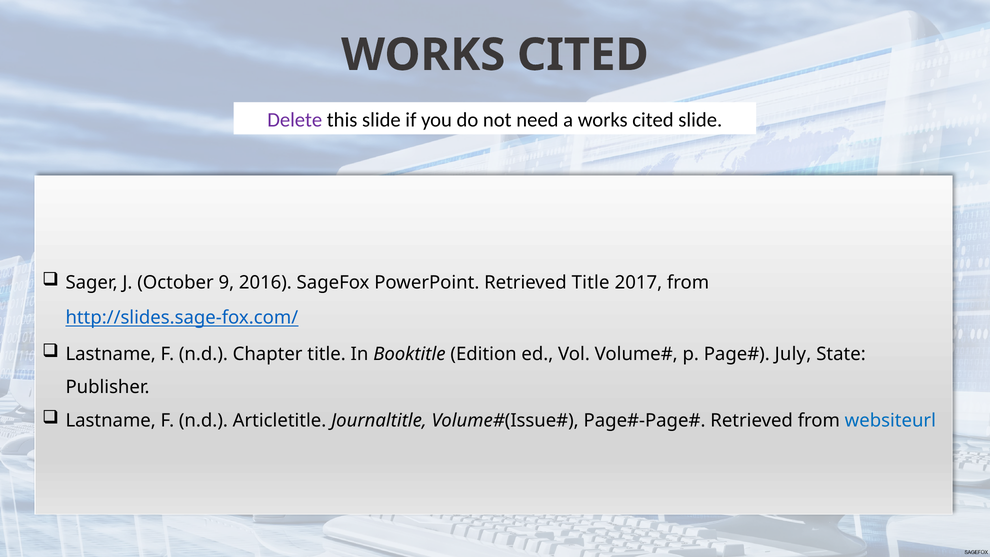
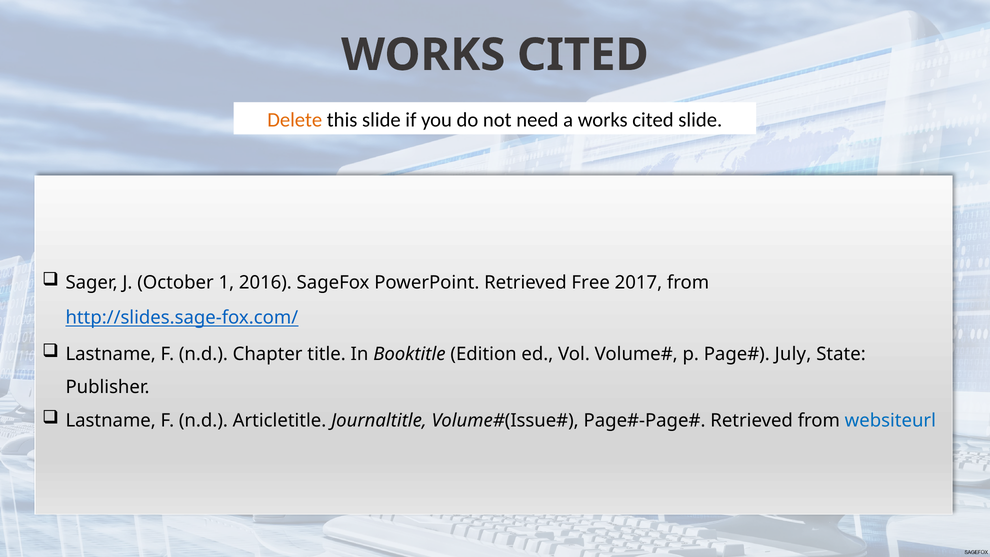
Delete colour: purple -> orange (295, 120)
9: 9 -> 1 (226, 283)
Retrieved Title: Title -> Free (591, 283)
